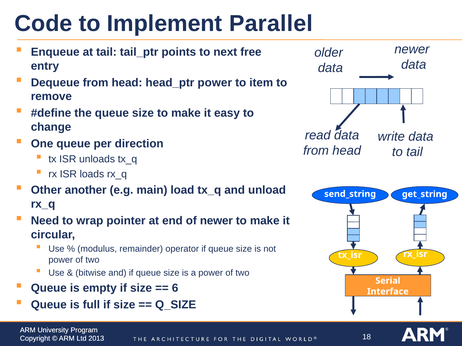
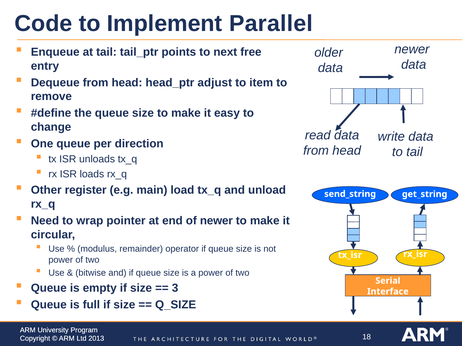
head_ptr power: power -> adjust (215, 83)
another: another -> register (86, 190)
6: 6 -> 3 (175, 289)
